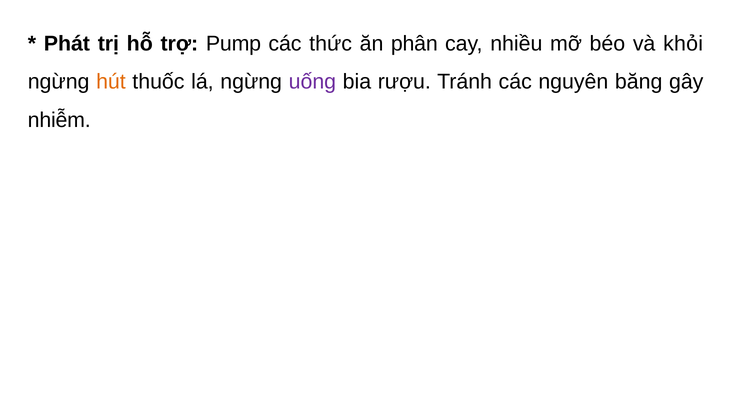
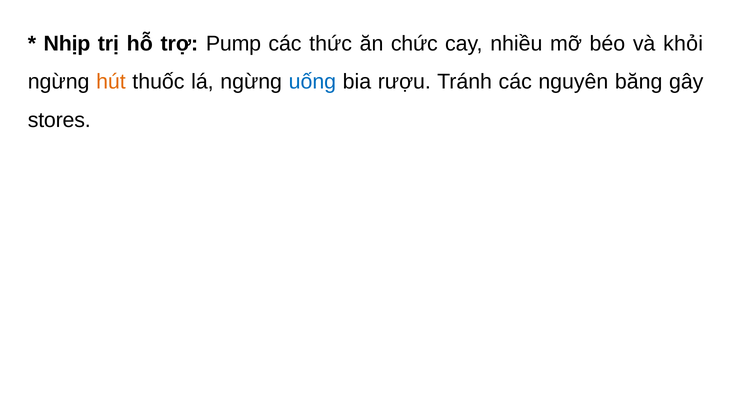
Phát: Phát -> Nhịp (67, 44)
phân: phân -> chức (414, 44)
uống colour: purple -> blue (312, 82)
nhiễm: nhiễm -> stores (59, 120)
